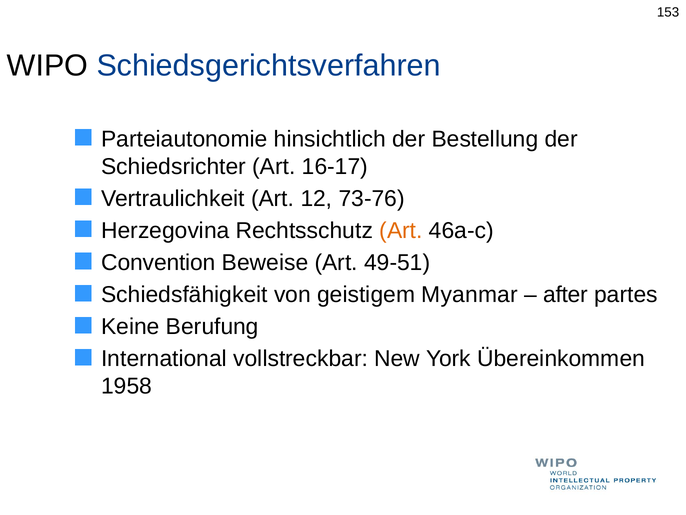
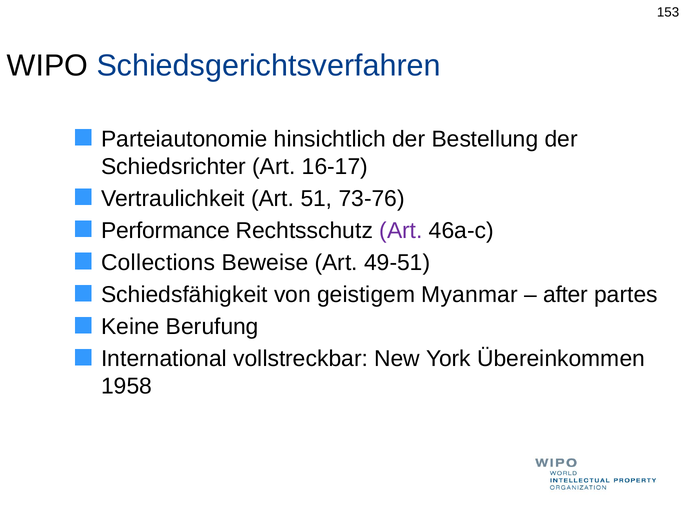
12: 12 -> 51 (316, 198)
Herzegovina: Herzegovina -> Performance (165, 230)
Art colour: orange -> purple (401, 230)
Convention: Convention -> Collections (158, 262)
